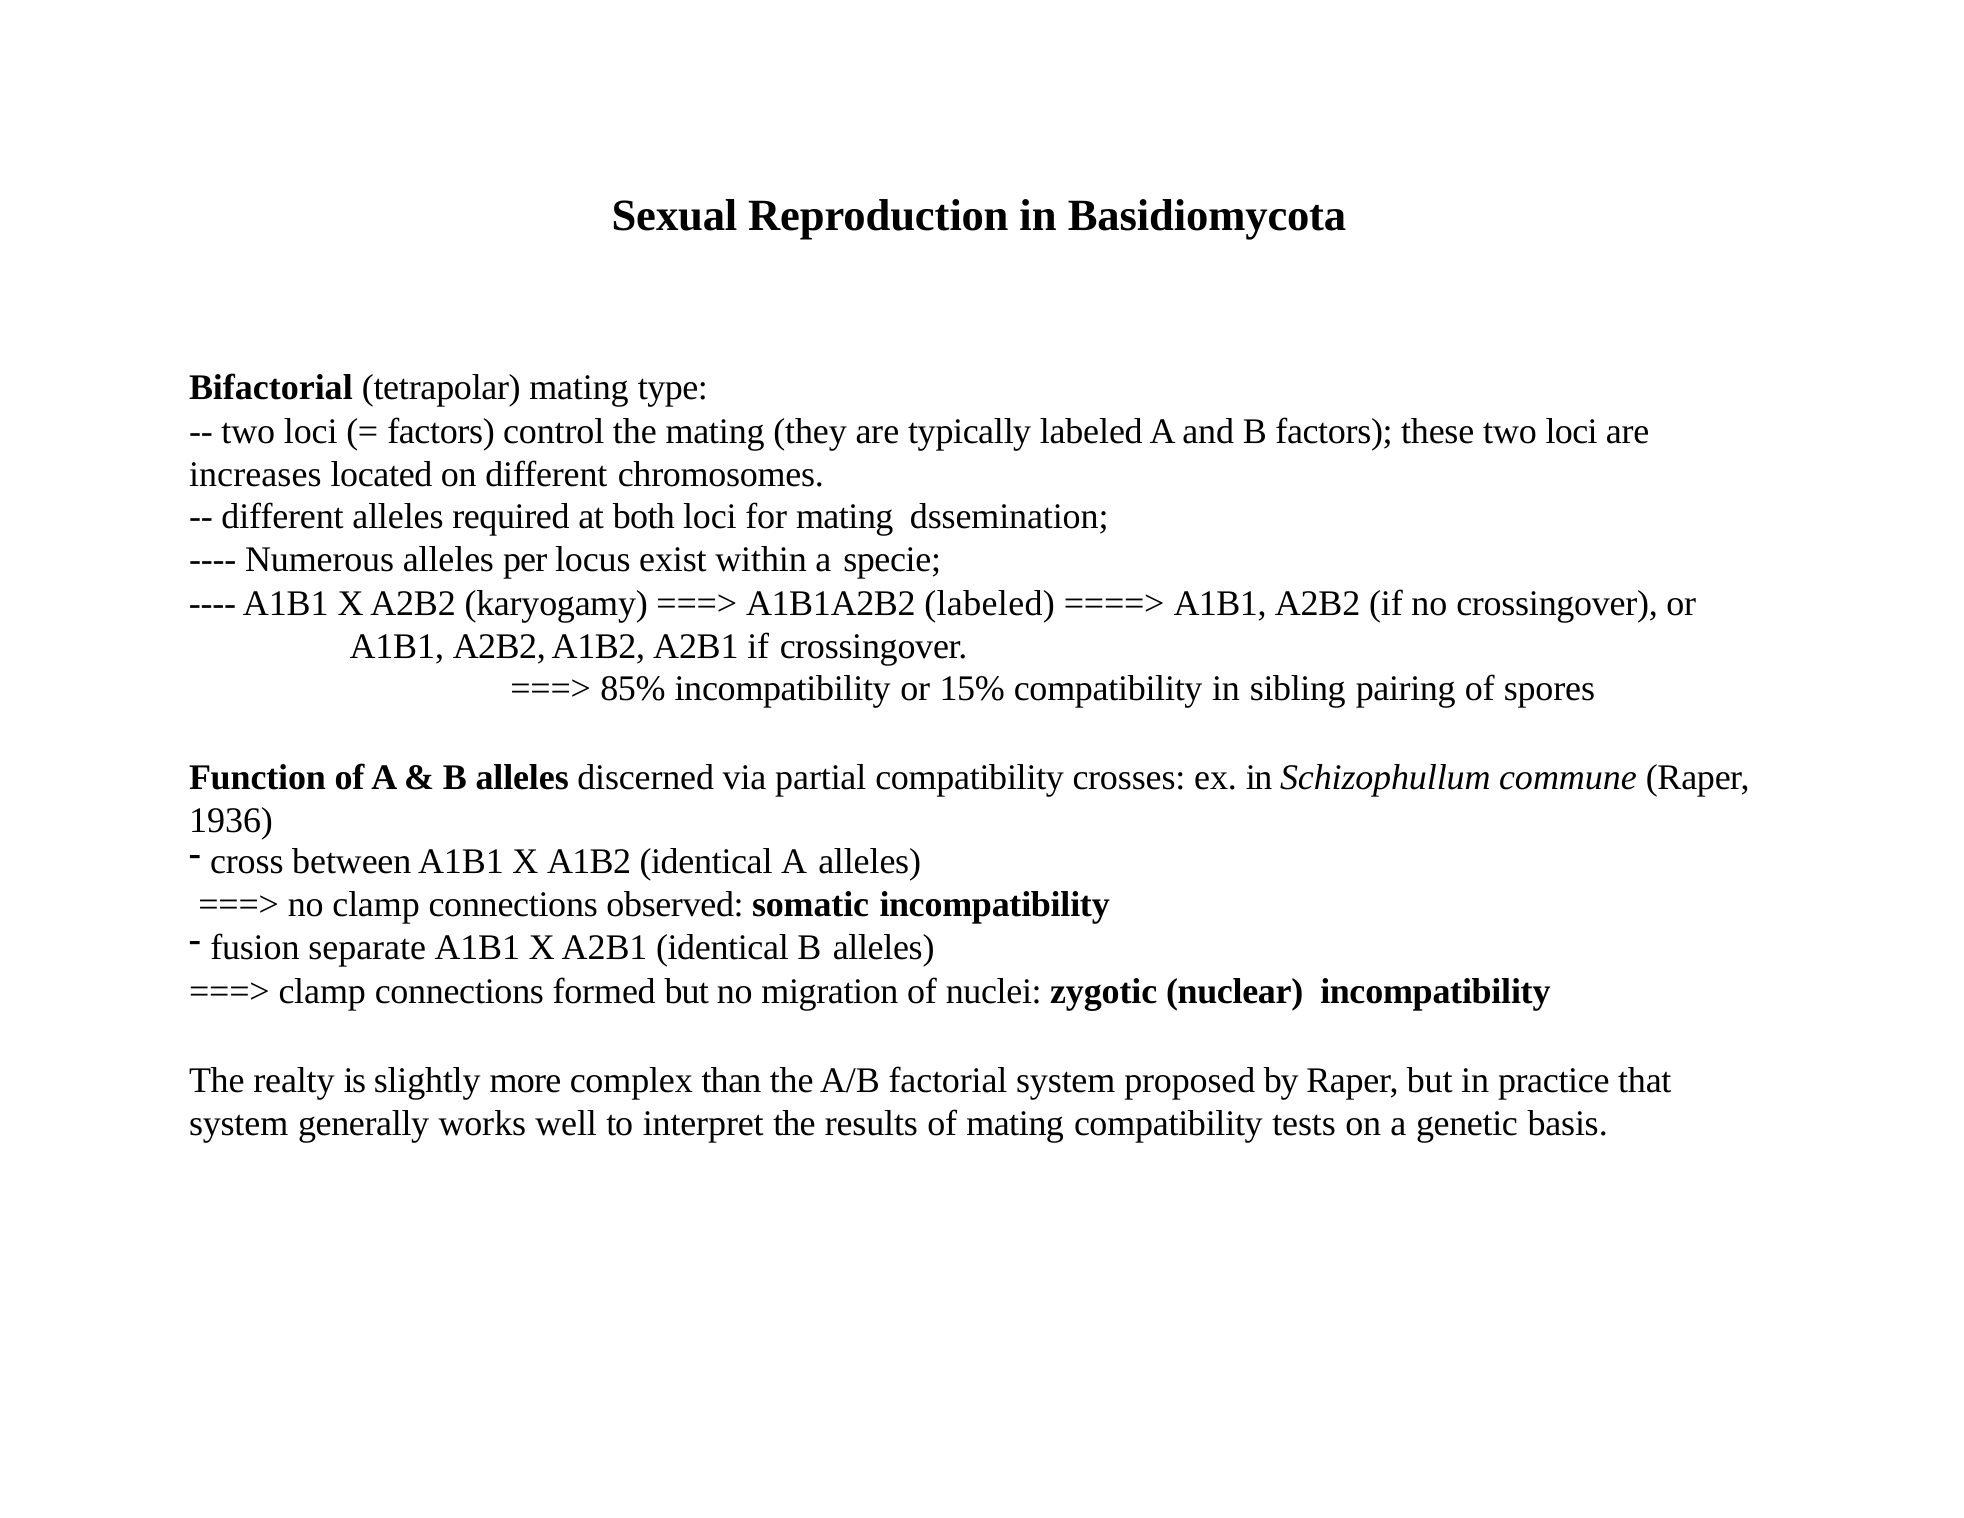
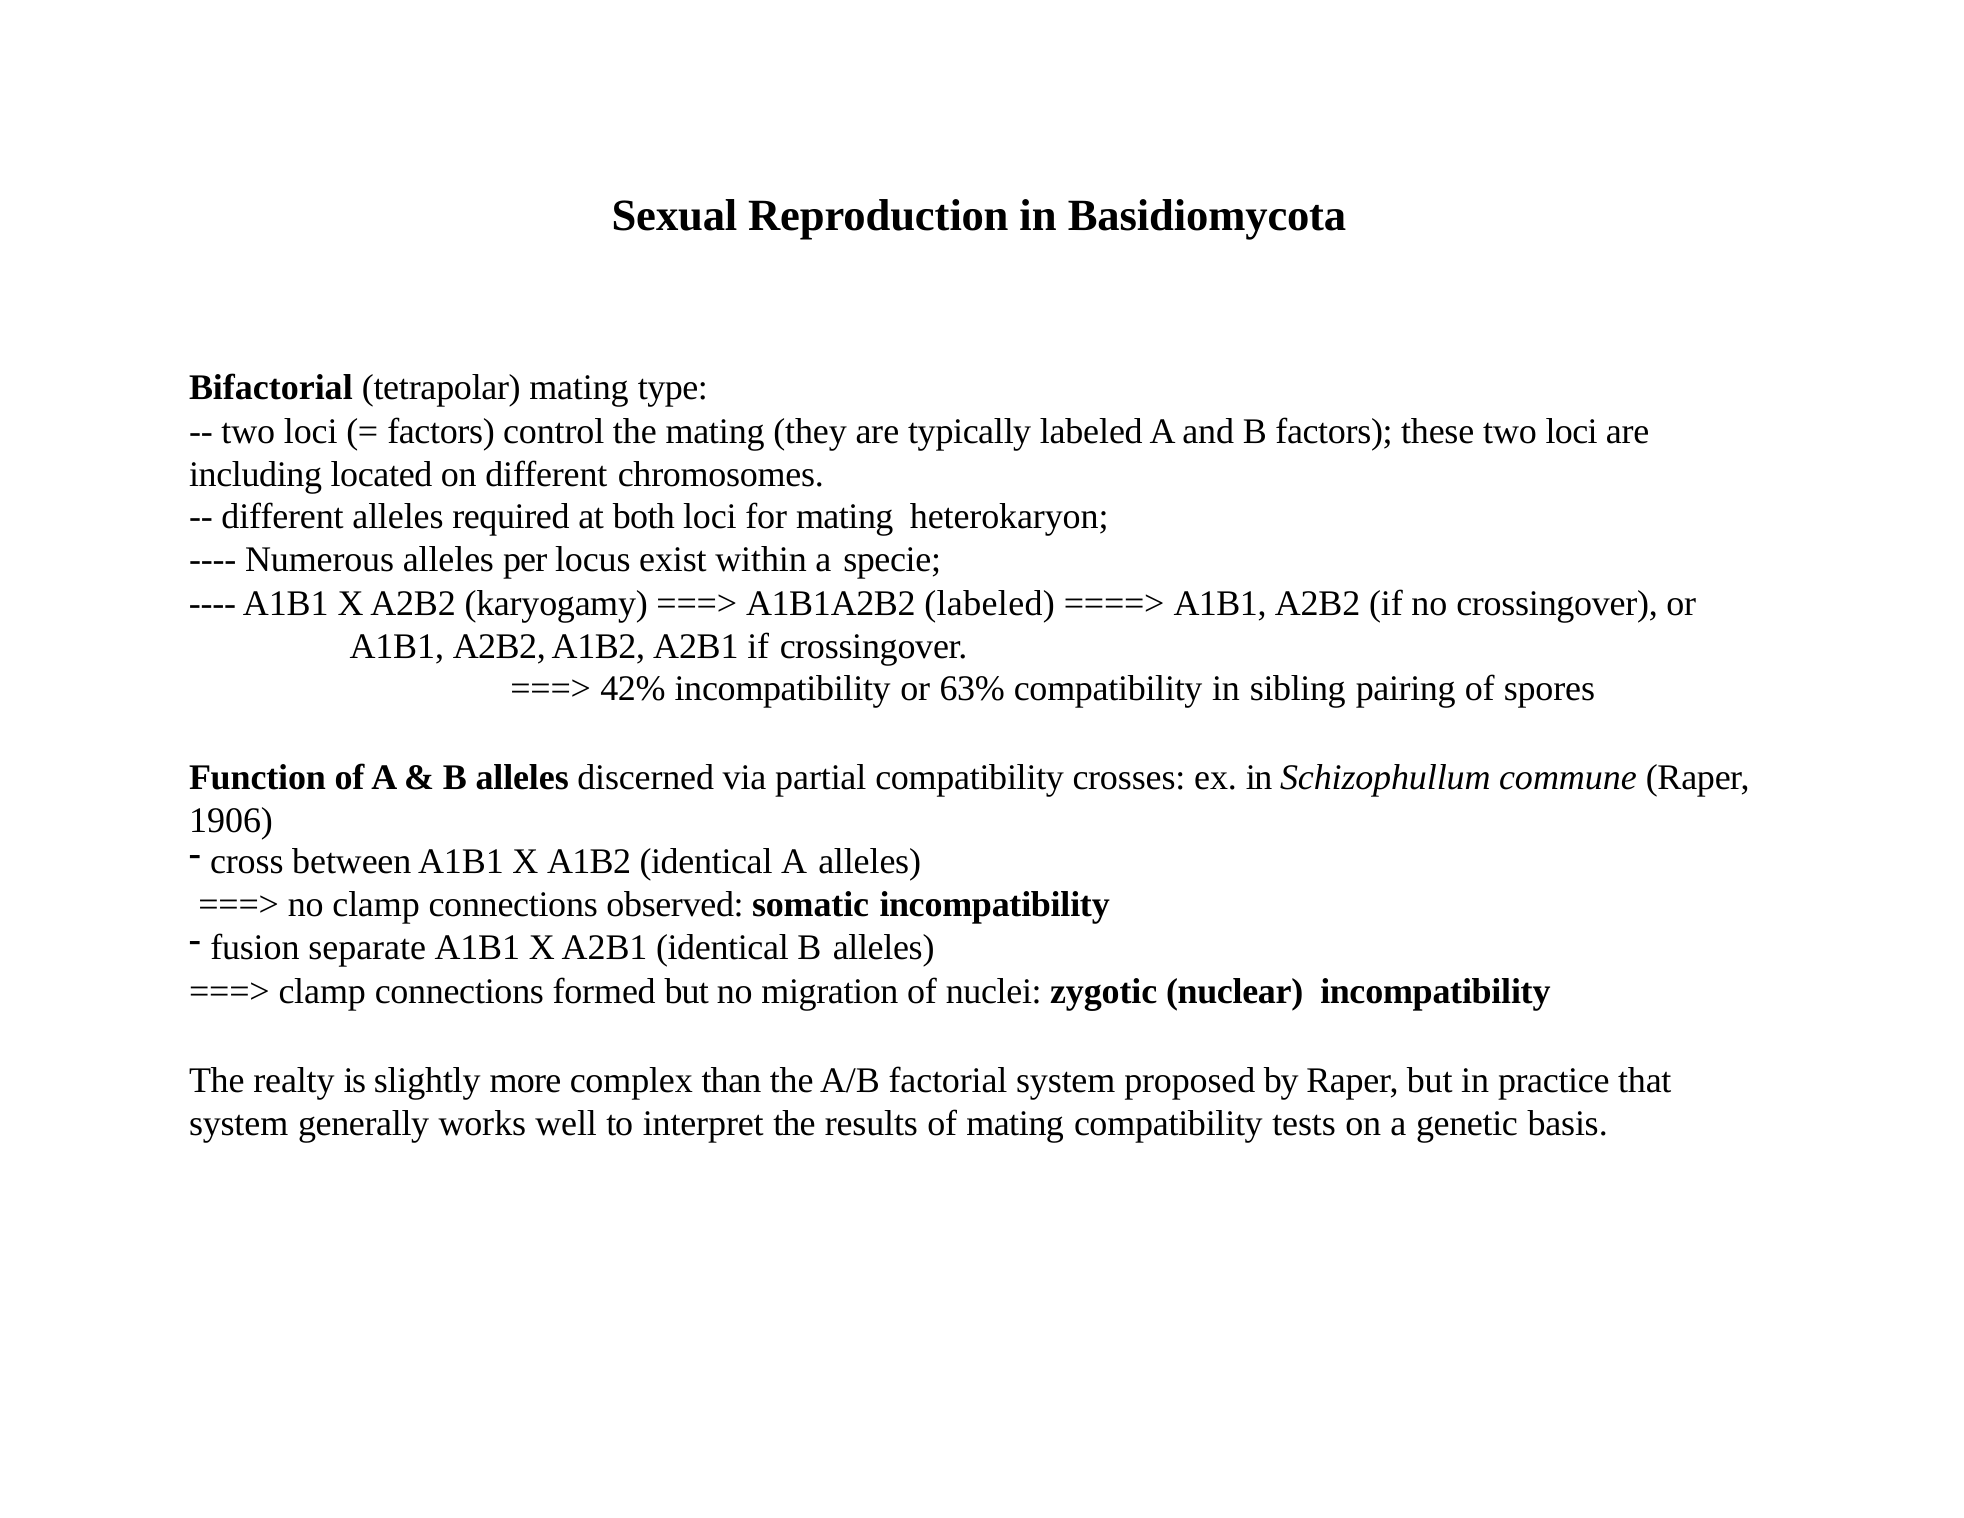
increases: increases -> including (256, 475)
dssemination: dssemination -> heterokaryon (1009, 516)
85%: 85% -> 42% (633, 688)
15%: 15% -> 63% (972, 688)
1936: 1936 -> 1906 (231, 820)
